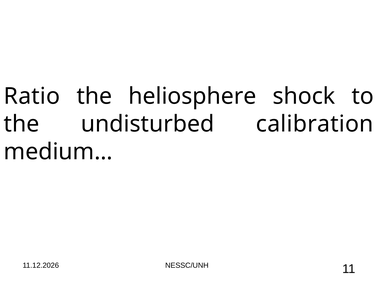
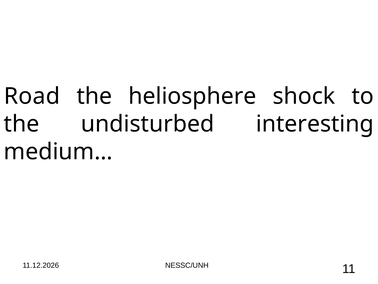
Ratio: Ratio -> Road (32, 96)
calibration: calibration -> interesting (315, 124)
